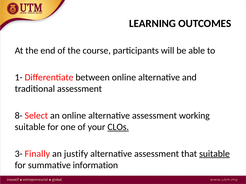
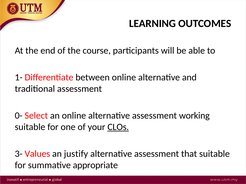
8-: 8- -> 0- (19, 116)
Finally: Finally -> Values (37, 154)
suitable underline: present -> none (214, 154)
information: information -> appropriate (95, 166)
